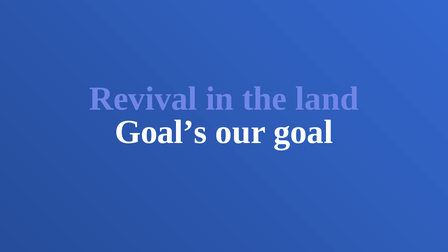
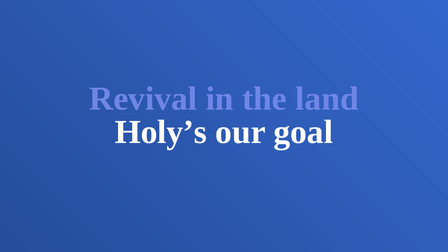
Goal’s: Goal’s -> Holy’s (161, 132)
